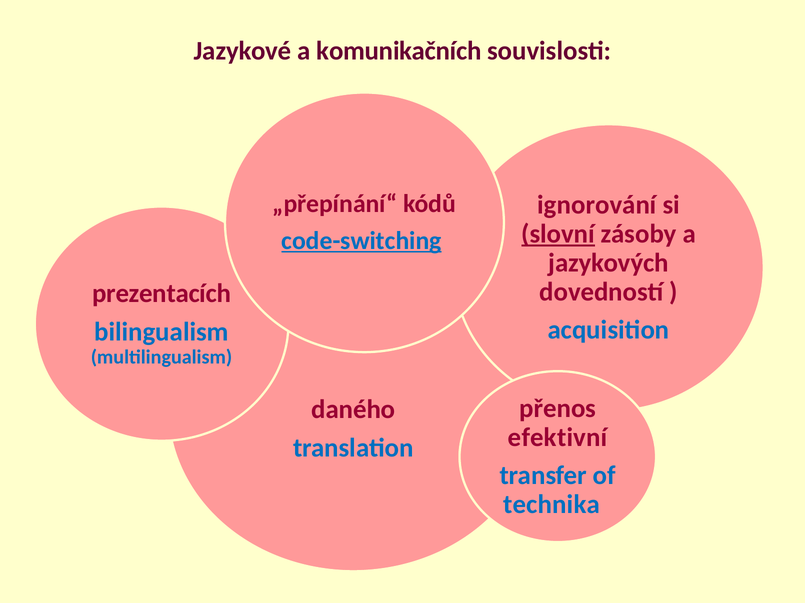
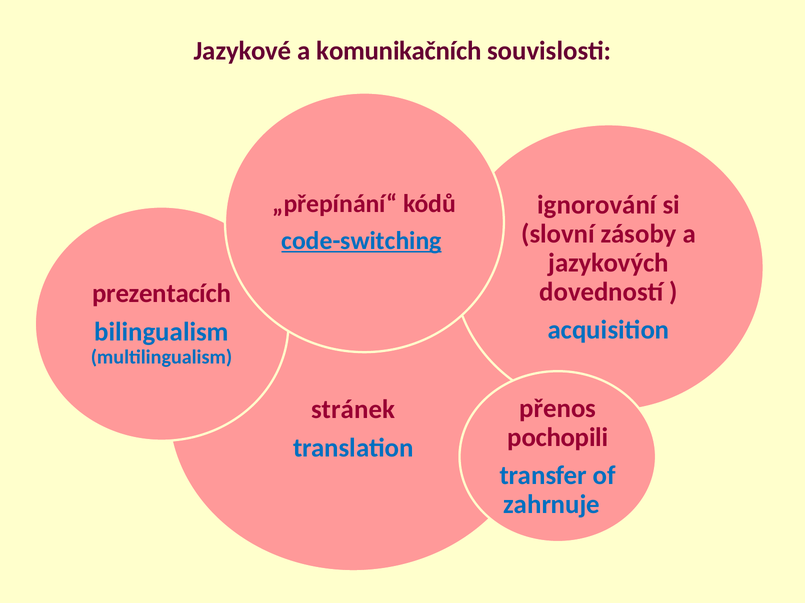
slovní underline: present -> none (558, 234)
daného: daného -> stránek (353, 410)
efektivní: efektivní -> pochopili (558, 438)
technika: technika -> zahrnuje (552, 505)
